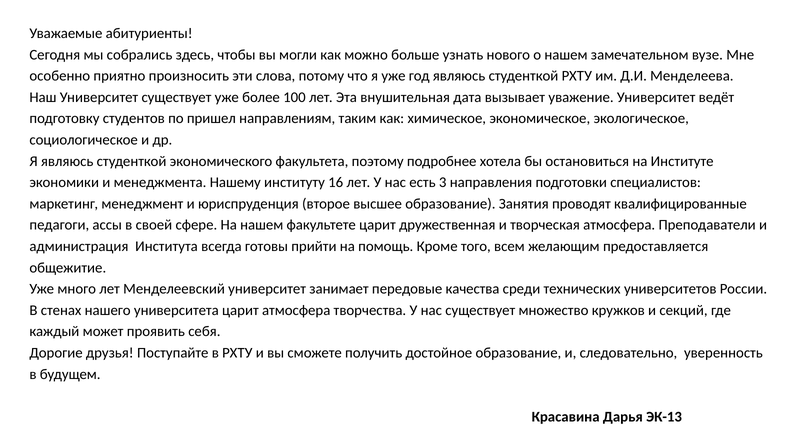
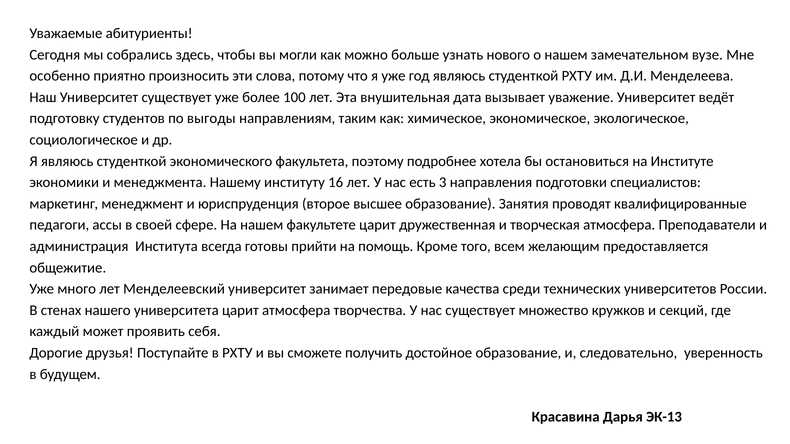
пришел: пришел -> выгоды (211, 119)
